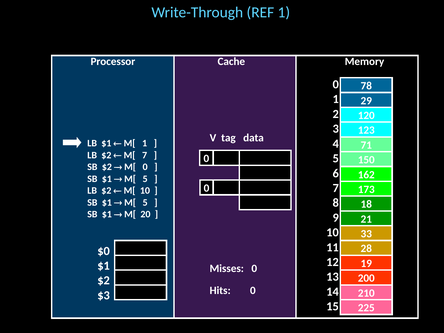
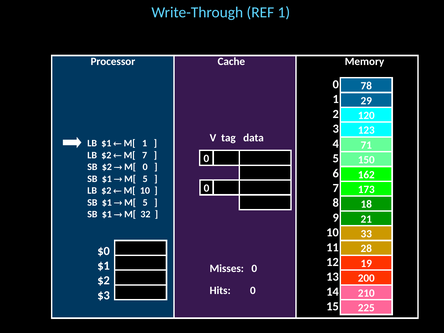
20: 20 -> 32 (145, 214)
